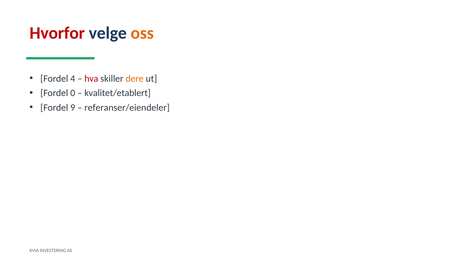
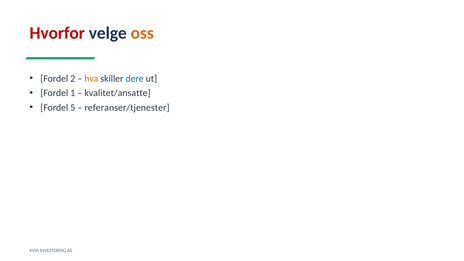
4: 4 -> 2 (73, 79)
hva colour: red -> orange (91, 79)
dere colour: orange -> blue (135, 79)
0: 0 -> 1 (73, 93)
kvalitet/etablert: kvalitet/etablert -> kvalitet/ansatte (117, 93)
9: 9 -> 5 (73, 108)
referanser/eiendeler: referanser/eiendeler -> referanser/tjenester (127, 108)
